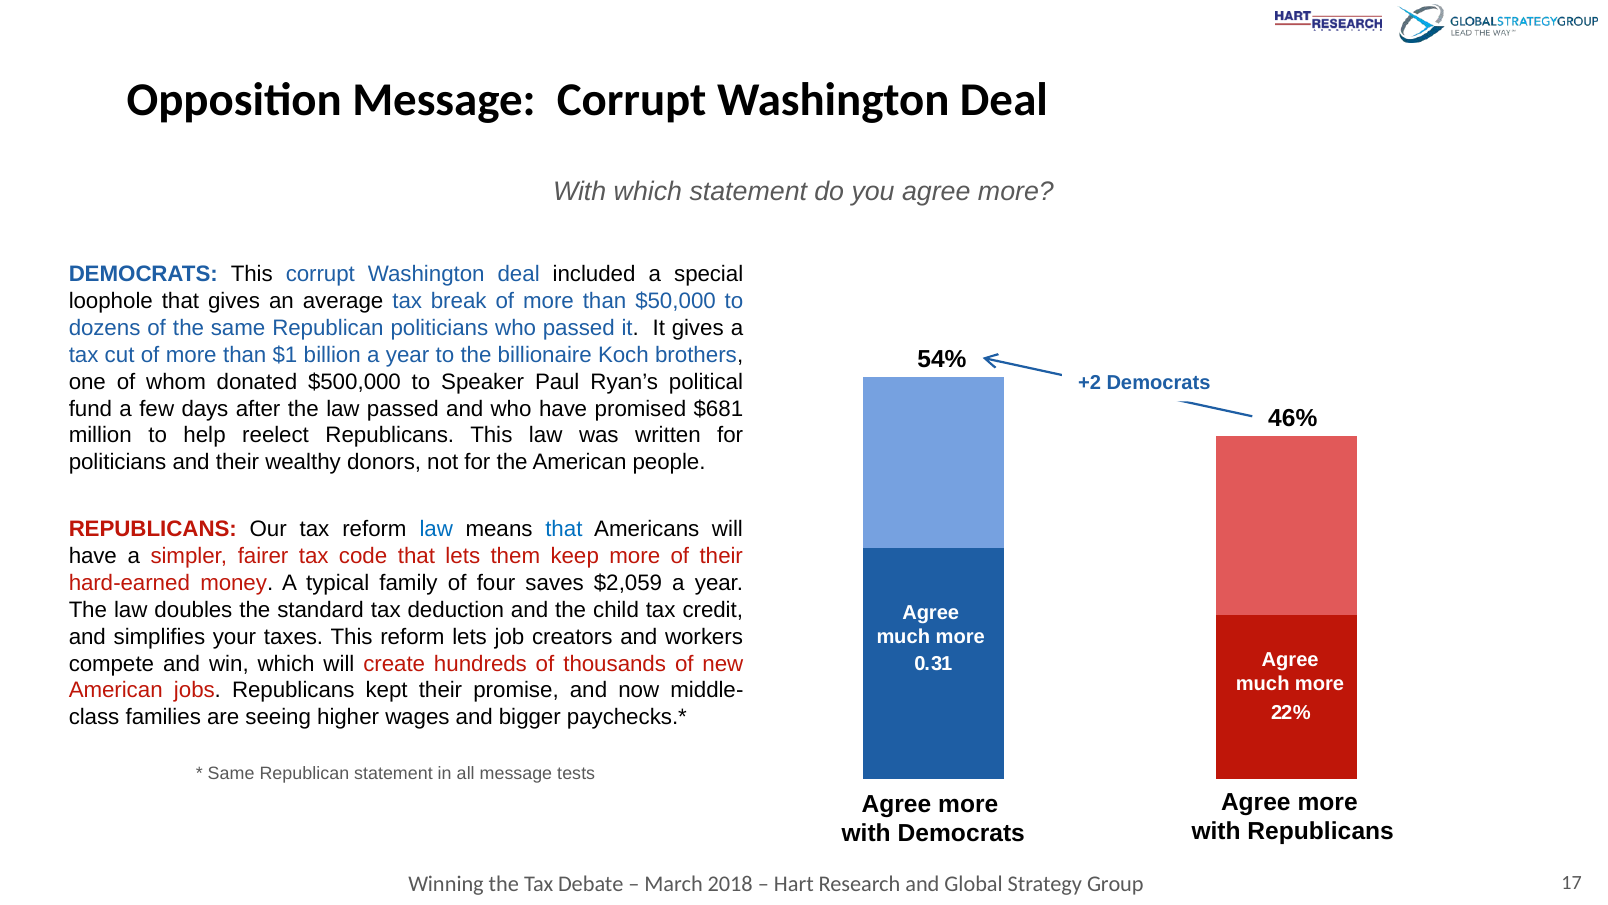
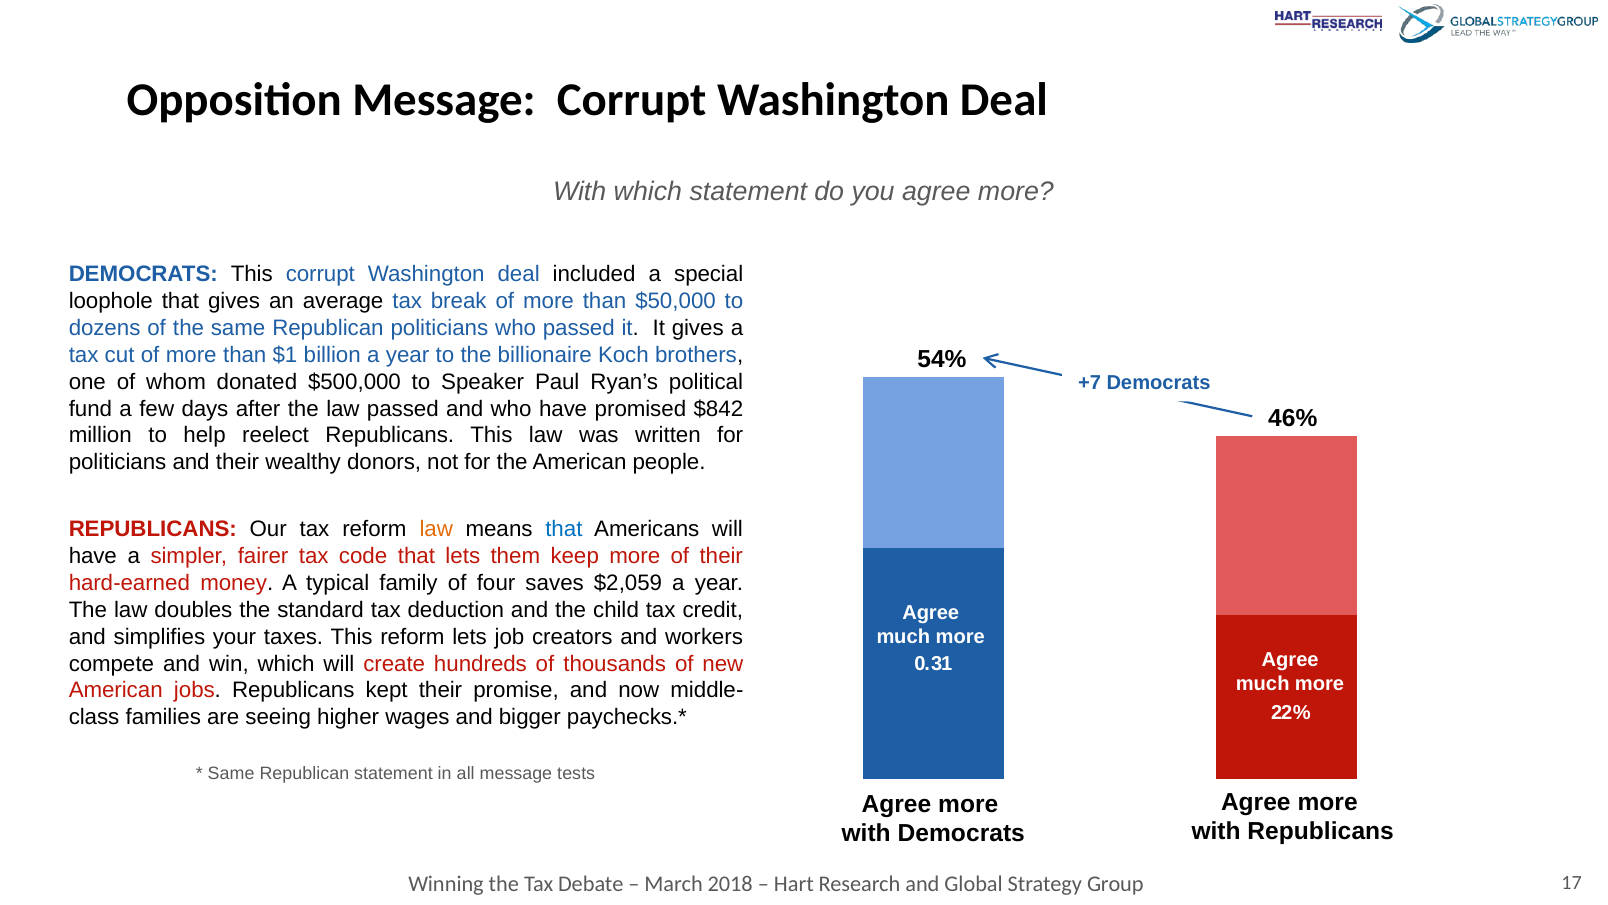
+2: +2 -> +7 (1090, 383)
$681: $681 -> $842 (718, 408)
law colour: blue -> orange (436, 529)
